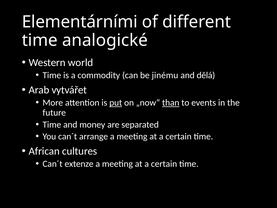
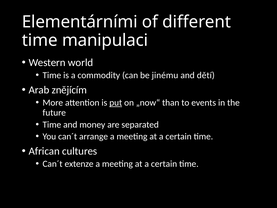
analogické: analogické -> manipulaci (105, 40)
dělá: dělá -> dětí (206, 75)
vytvářet: vytvářet -> znějícím (69, 90)
than underline: present -> none (171, 103)
